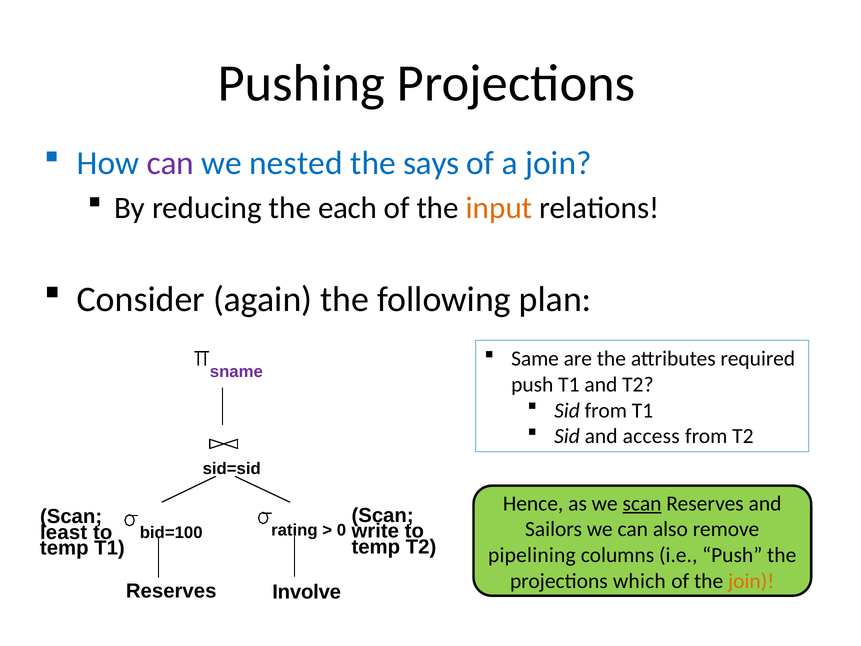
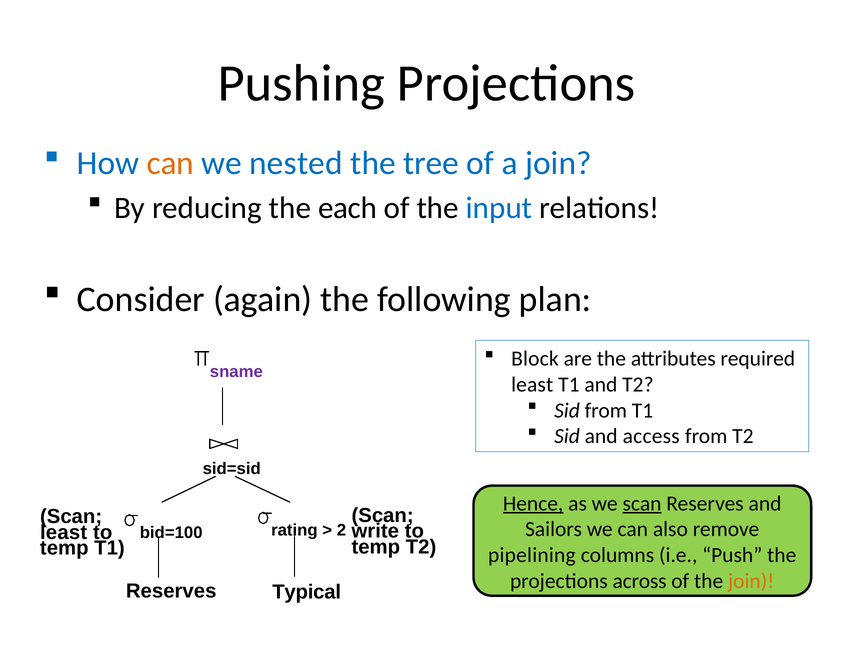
can colour: purple -> orange (170, 163)
says: says -> tree (431, 163)
input colour: orange -> blue (499, 208)
Same: Same -> Block (535, 359)
push: push -> least (532, 384)
Hence underline: none -> present (533, 503)
0: 0 -> 2 (341, 530)
which: which -> across (640, 581)
Involve: Involve -> Typical (307, 592)
